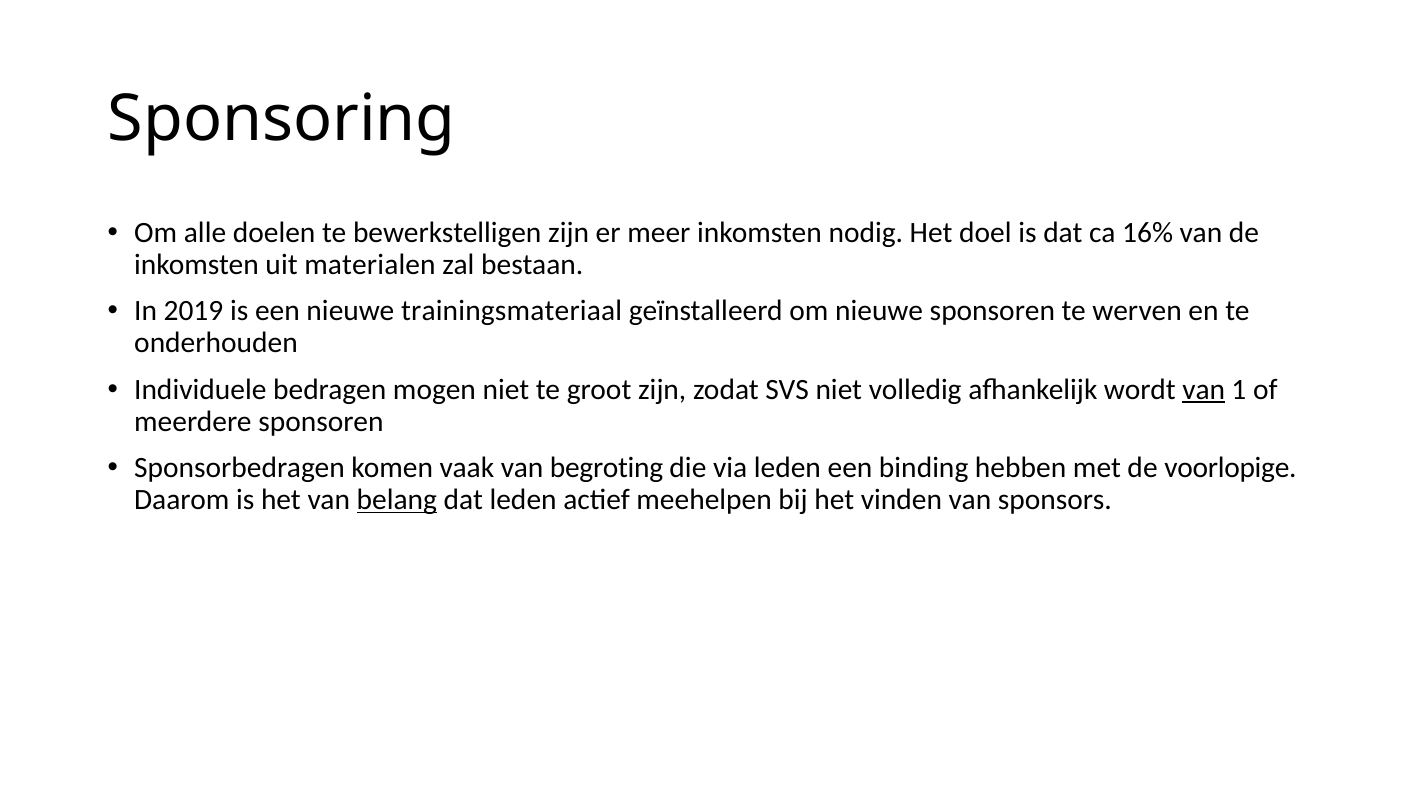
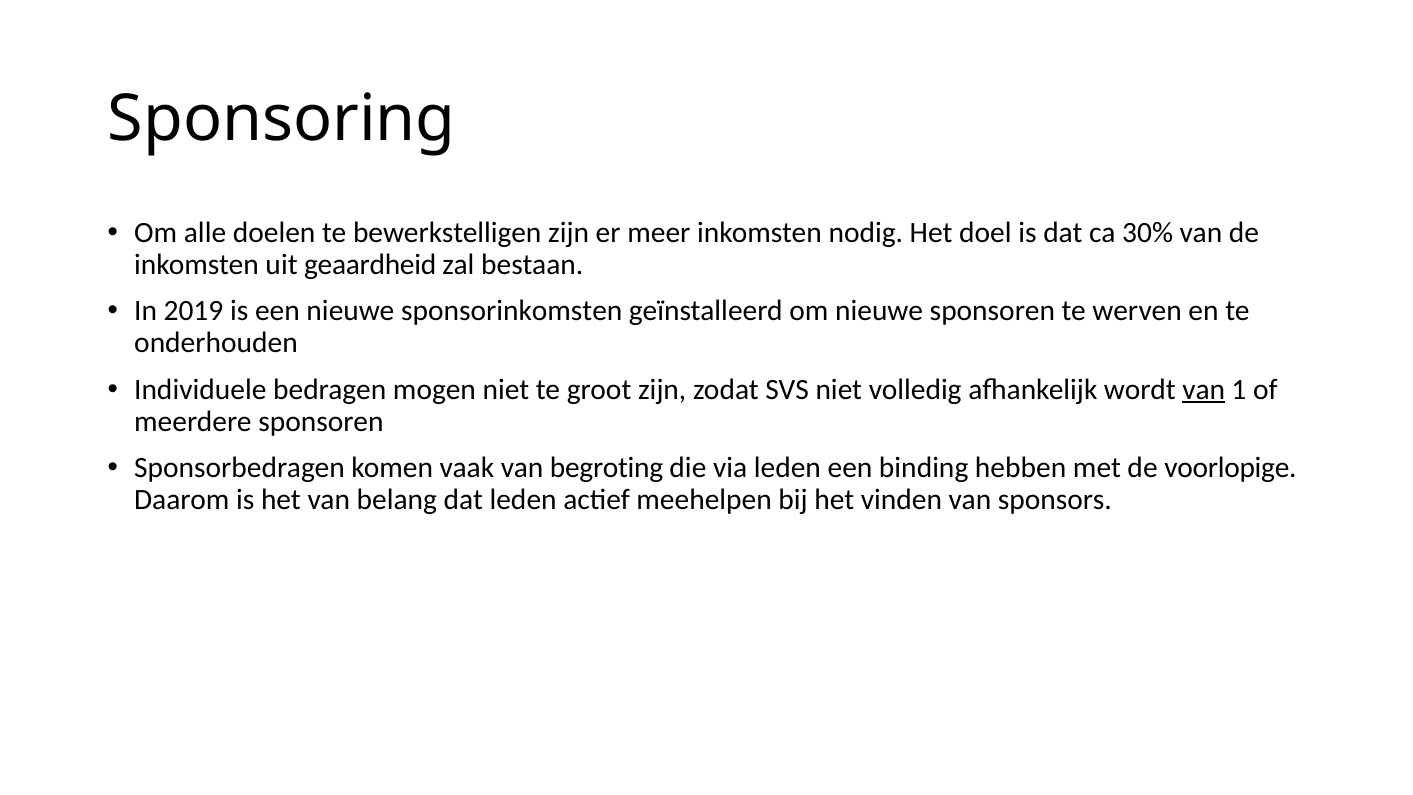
16%: 16% -> 30% (1148, 233)
materialen: materialen -> geaardheid (370, 264)
trainingsmateriaal: trainingsmateriaal -> sponsorinkomsten (512, 311)
belang underline: present -> none (397, 500)
